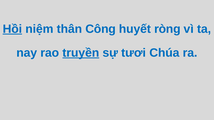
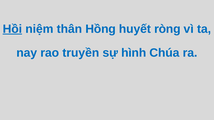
Công: Công -> Hồng (101, 29)
truyền underline: present -> none (81, 53)
tươi: tươi -> hình (134, 53)
